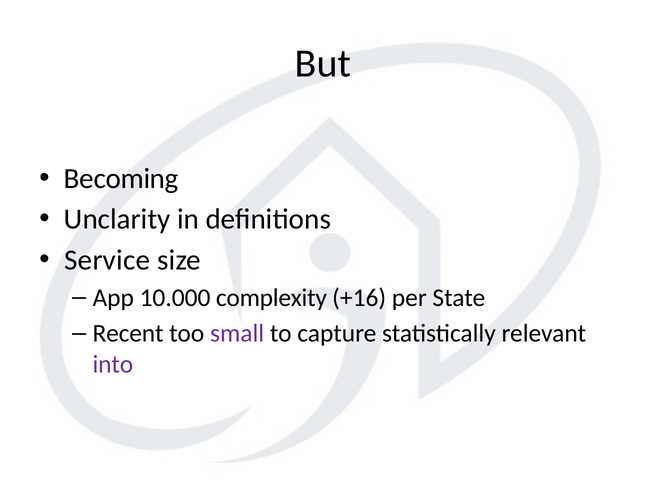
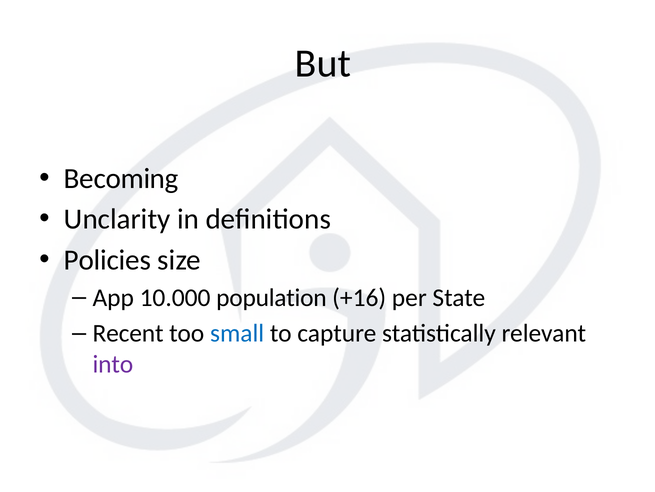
Service: Service -> Policies (107, 260)
complexity: complexity -> population (271, 297)
small colour: purple -> blue (237, 333)
